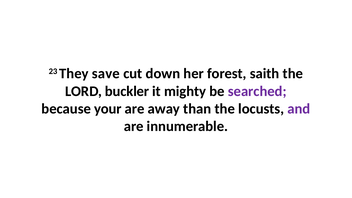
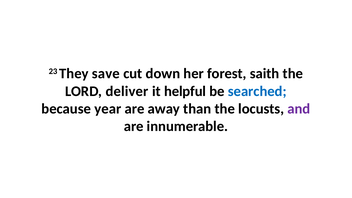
buckler: buckler -> deliver (127, 91)
mighty: mighty -> helpful (185, 91)
searched colour: purple -> blue (257, 91)
your: your -> year (108, 109)
